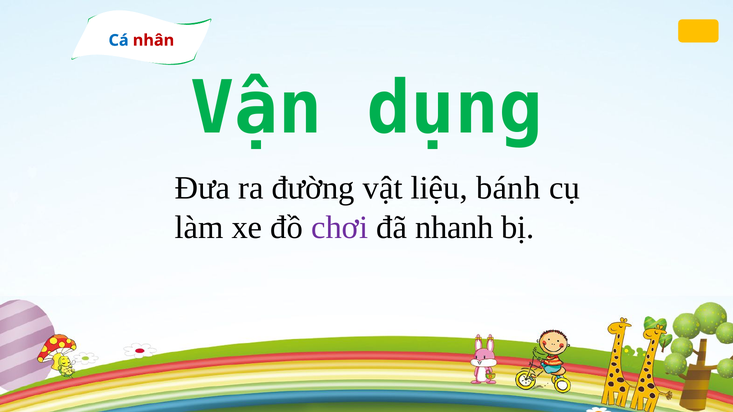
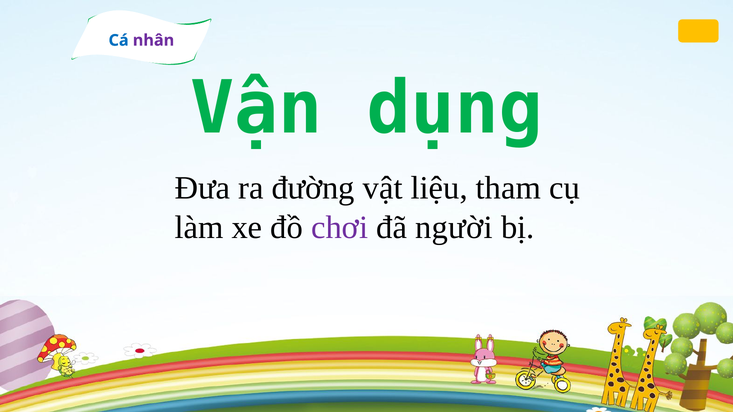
nhân colour: red -> purple (154, 40)
bánh: bánh -> tham (508, 188)
nhanh: nhanh -> người (454, 228)
